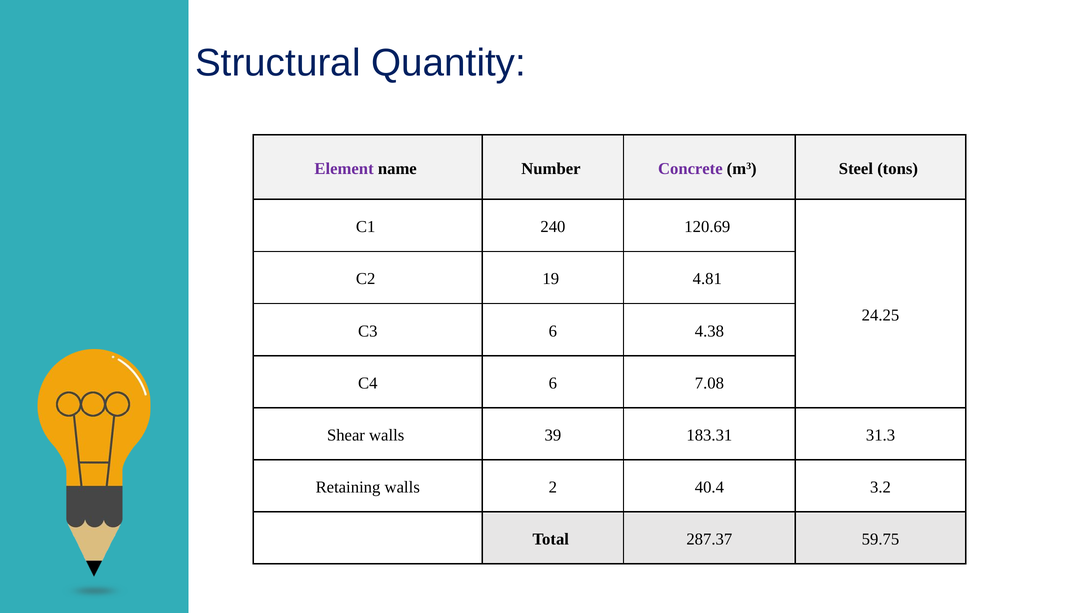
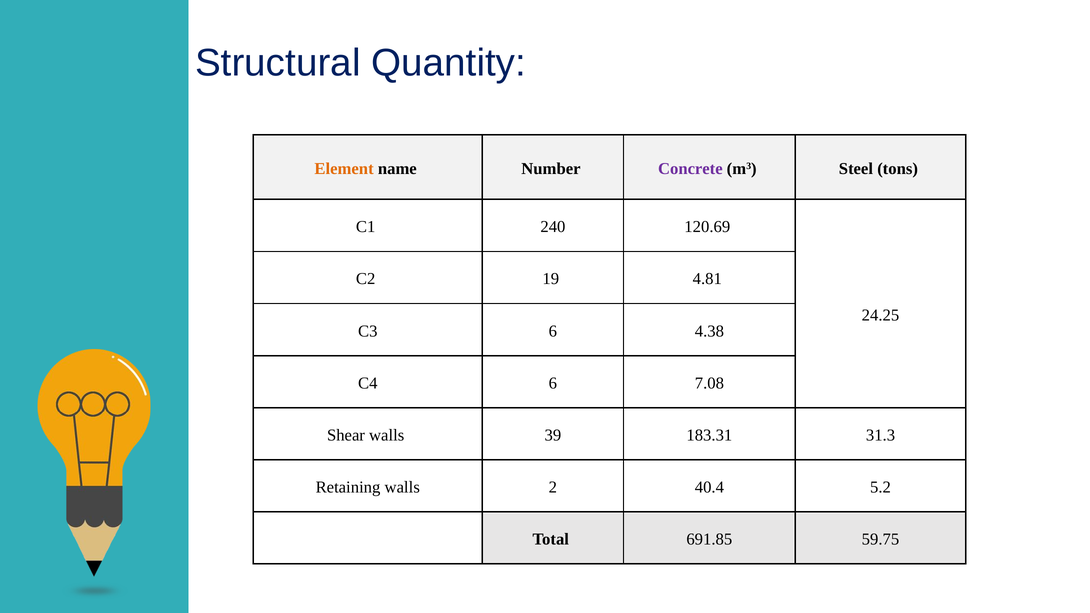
Element colour: purple -> orange (344, 169)
3.2: 3.2 -> 5.2 (881, 487)
287.37: 287.37 -> 691.85 (709, 539)
